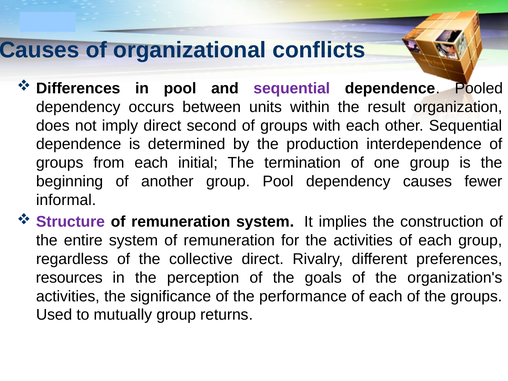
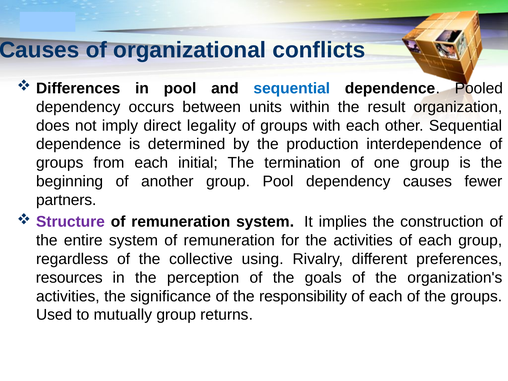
sequential colour: purple -> blue (292, 88)
second: second -> legality (212, 126)
informal: informal -> partners (66, 200)
collective direct: direct -> using (263, 259)
performance: performance -> responsibility (303, 296)
